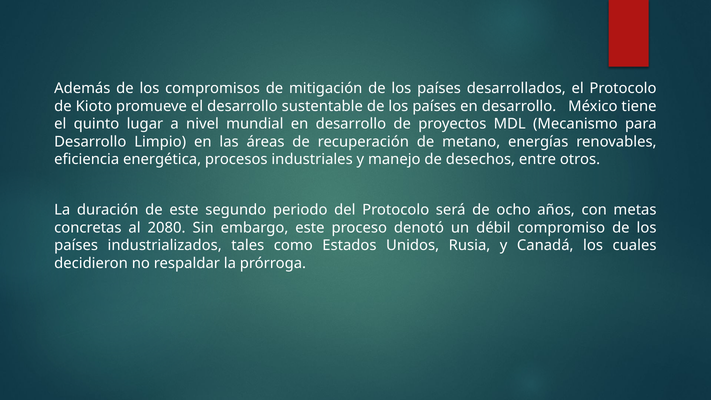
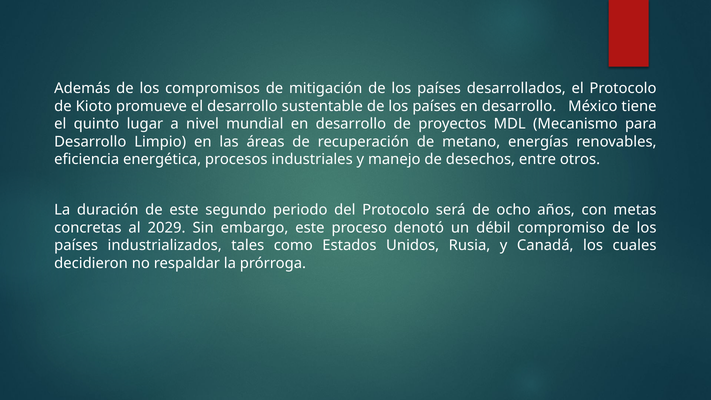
2080: 2080 -> 2029 (167, 228)
